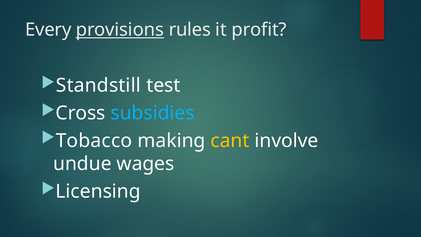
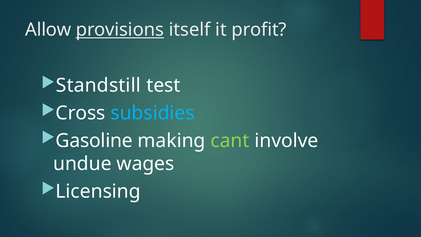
Every: Every -> Allow (48, 30)
rules: rules -> itself (190, 30)
Tobacco: Tobacco -> Gasoline (94, 141)
cant colour: yellow -> light green (230, 141)
